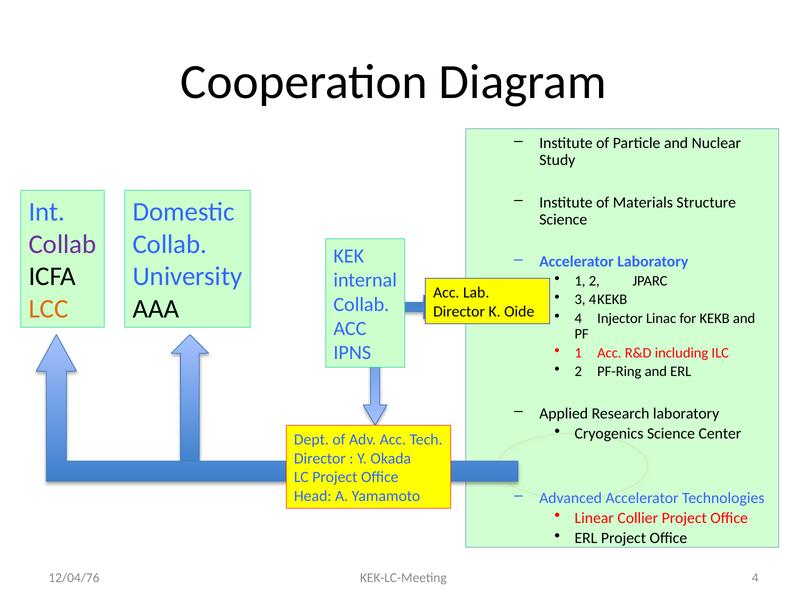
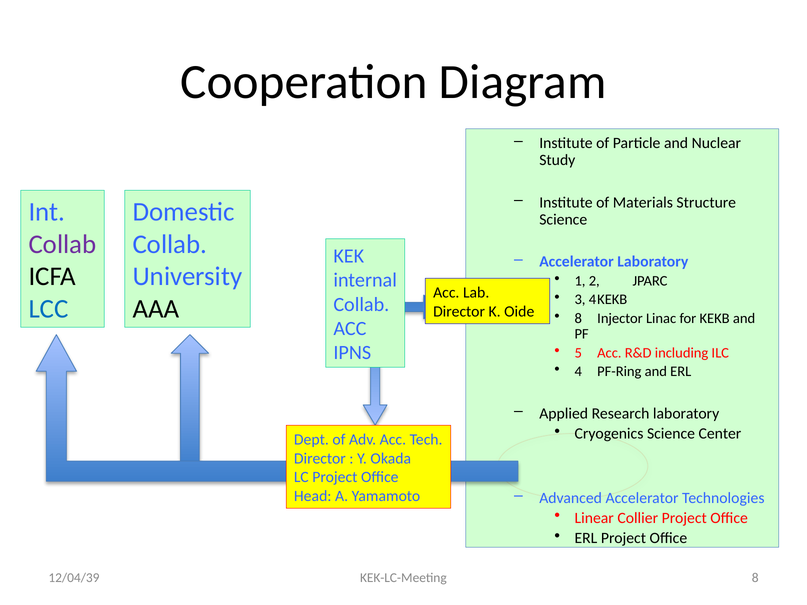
LCC colour: orange -> blue (48, 309)
4: 4 -> 8 (578, 319)
1: 1 -> 5 (578, 353)
2: 2 -> 4 (578, 372)
12/04/76: 12/04/76 -> 12/04/39 (74, 578)
KEK-LC-Meeting 4: 4 -> 8 (755, 578)
